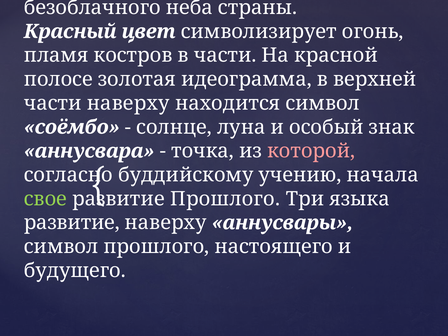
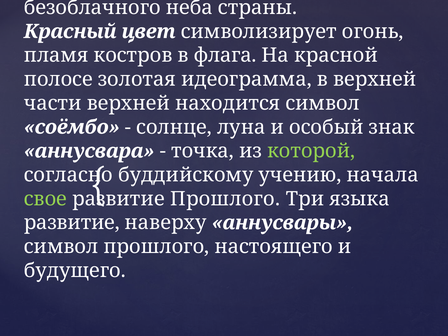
в части: части -> флага (225, 55)
части наверху: наверху -> верхней (128, 103)
которой colour: pink -> light green (311, 151)
